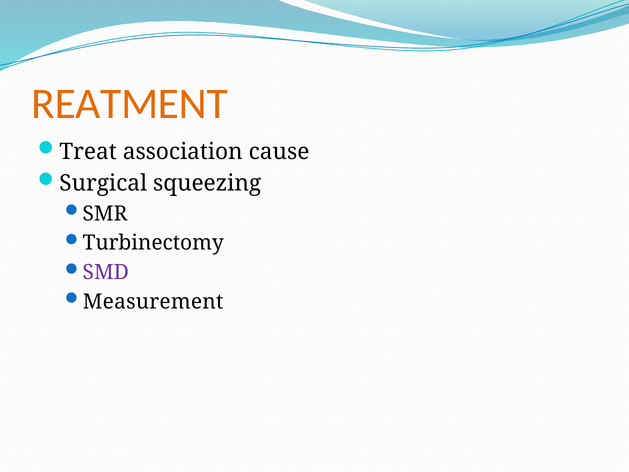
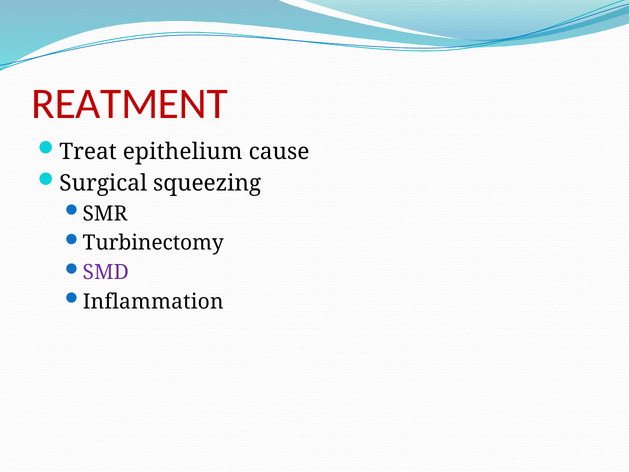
REATMENT colour: orange -> red (130, 104)
association: association -> epithelium (183, 151)
Measurement: Measurement -> Inflammation (153, 302)
